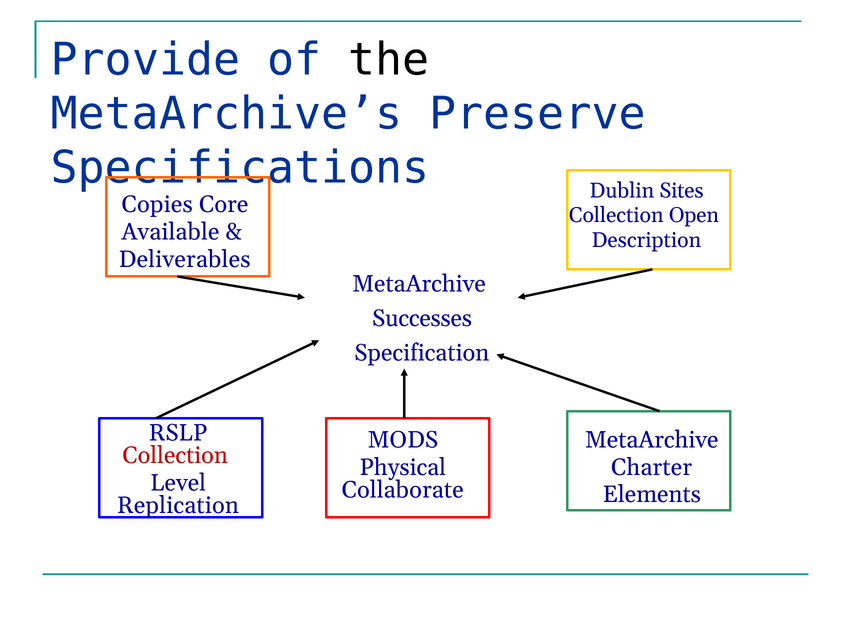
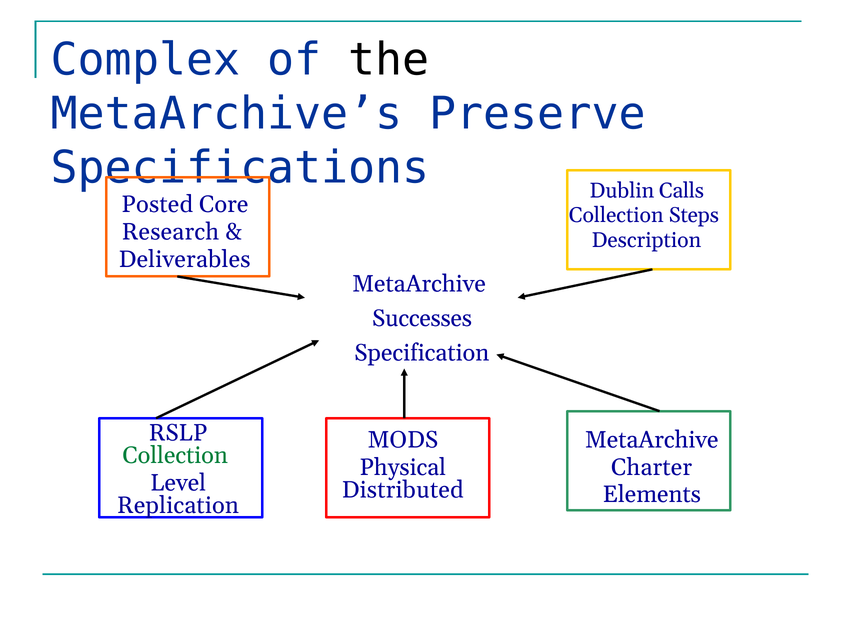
Provide: Provide -> Complex (146, 60)
Sites: Sites -> Calls (682, 191)
Copies: Copies -> Posted (157, 205)
Open: Open -> Steps (694, 215)
Available: Available -> Research (170, 232)
Collection colour: red -> green (175, 456)
Collaborate: Collaborate -> Distributed (403, 490)
